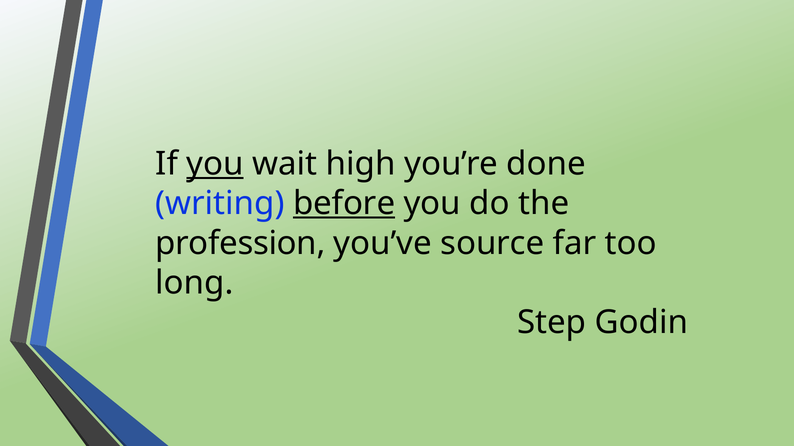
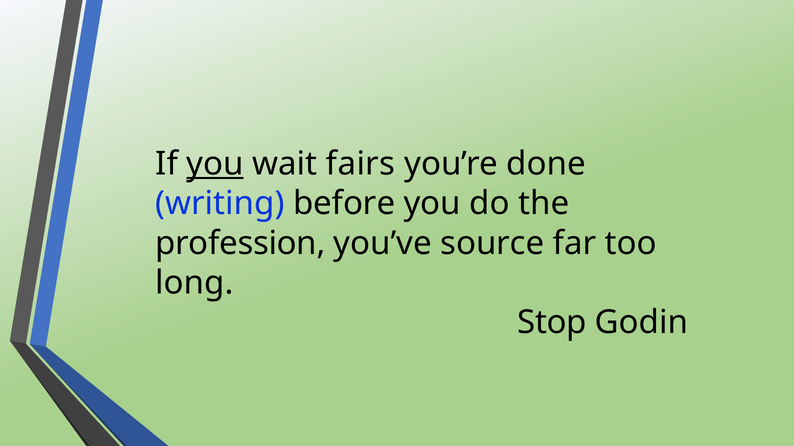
high: high -> fairs (361, 164)
before underline: present -> none (344, 204)
Step: Step -> Stop (552, 323)
